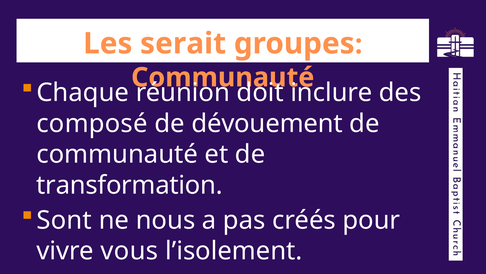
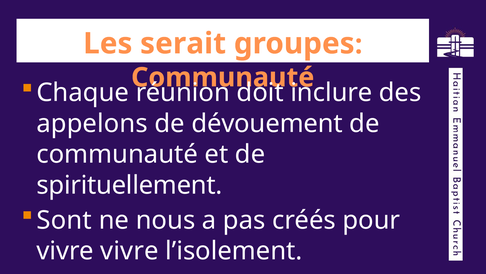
composé: composé -> appelons (92, 123)
transformation: transformation -> spirituellement (129, 185)
vivre vous: vous -> vivre (129, 251)
